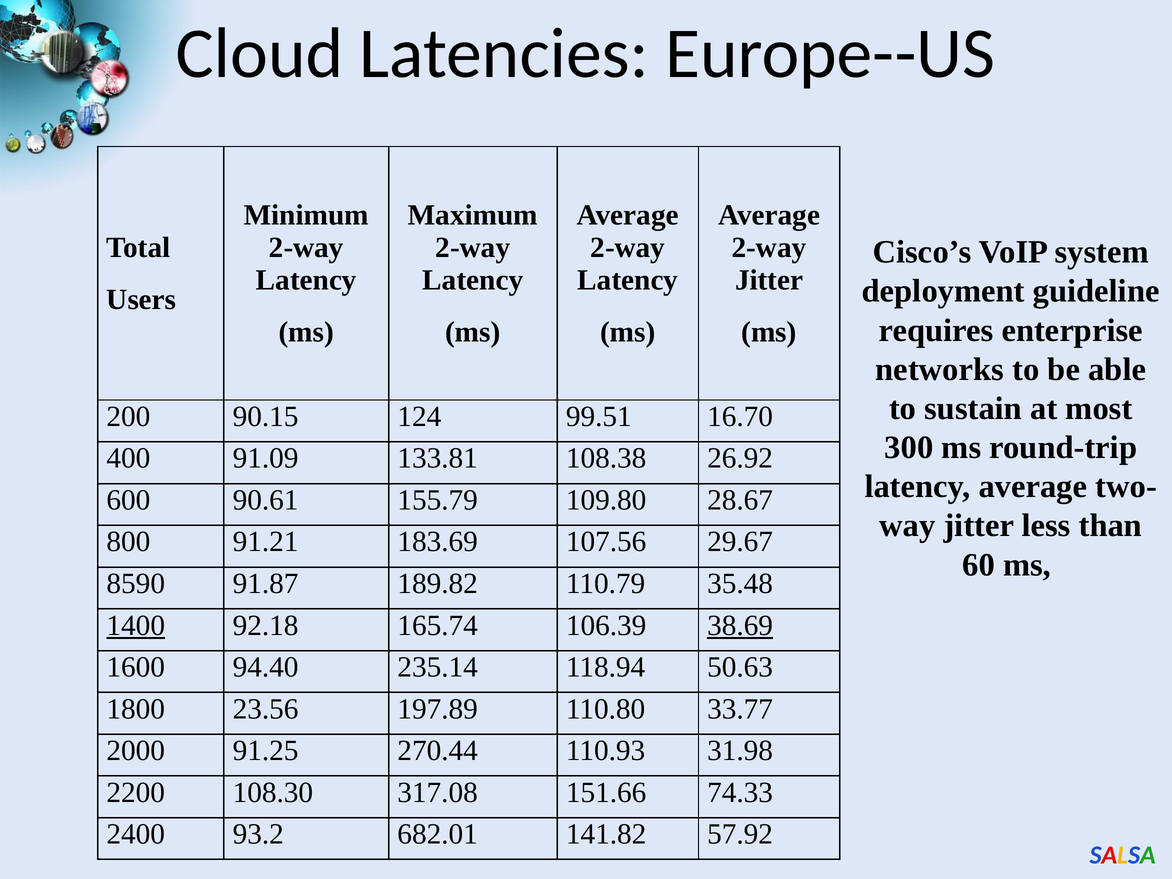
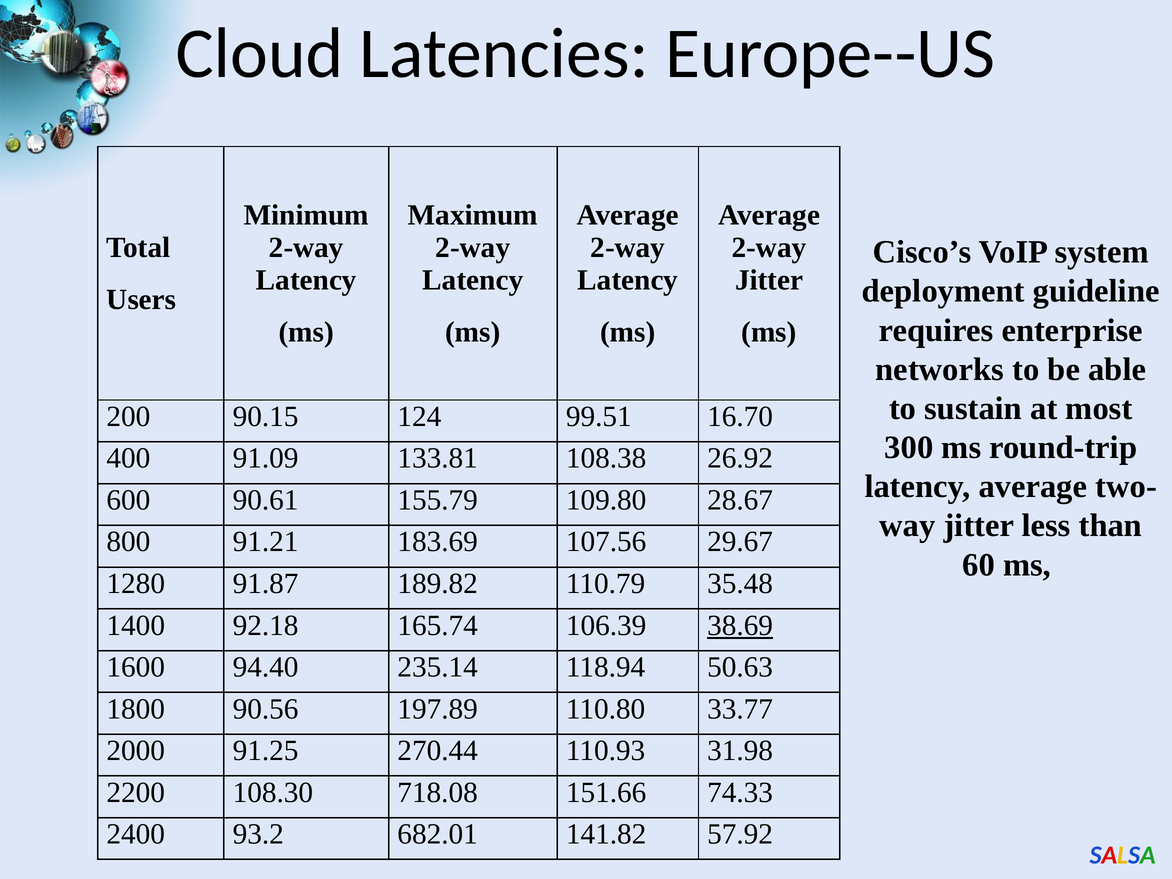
8590: 8590 -> 1280 (136, 584)
1400 underline: present -> none (136, 625)
23.56: 23.56 -> 90.56 (266, 709)
317.08: 317.08 -> 718.08 (438, 792)
